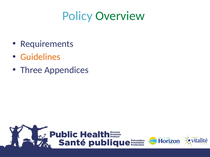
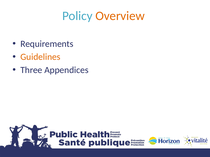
Overview colour: green -> orange (120, 16)
